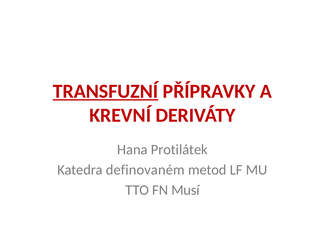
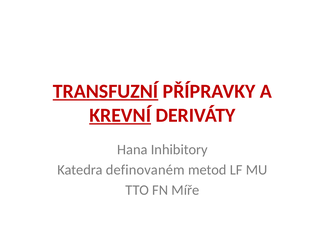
KREVNÍ underline: none -> present (120, 115)
Protilátek: Protilátek -> Inhibitory (179, 149)
Musí: Musí -> Míře (185, 190)
